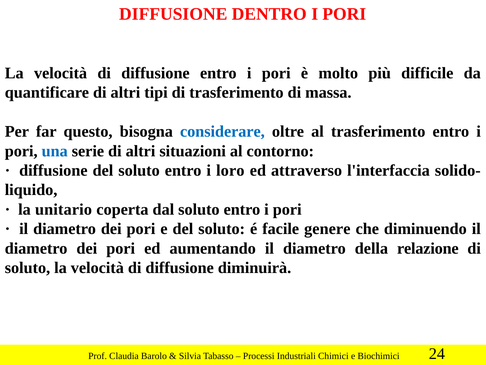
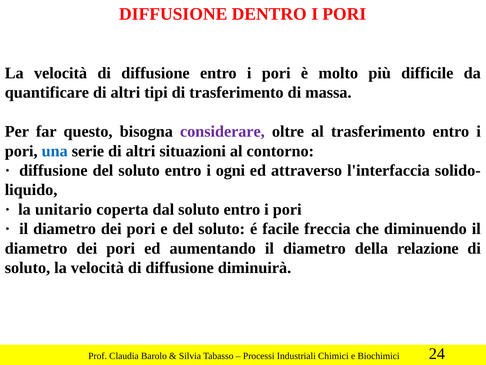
considerare colour: blue -> purple (222, 131)
loro: loro -> ogni (230, 170)
genere: genere -> freccia (327, 229)
